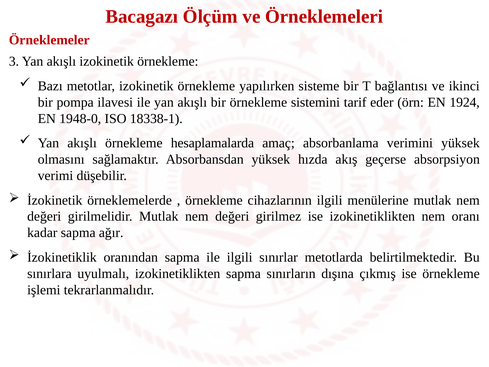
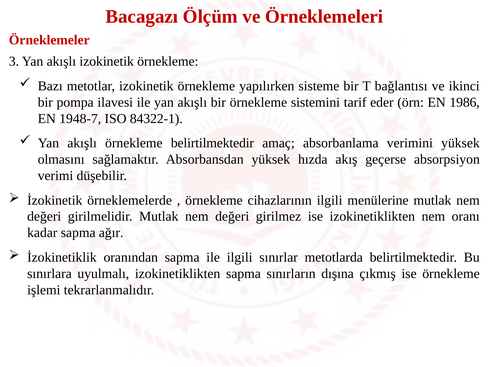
1924: 1924 -> 1986 (465, 102)
1948-0: 1948-0 -> 1948-7 (80, 118)
18338-1: 18338-1 -> 84322-1 (156, 118)
örnekleme hesaplamalarda: hesaplamalarda -> belirtilmektedir (212, 143)
